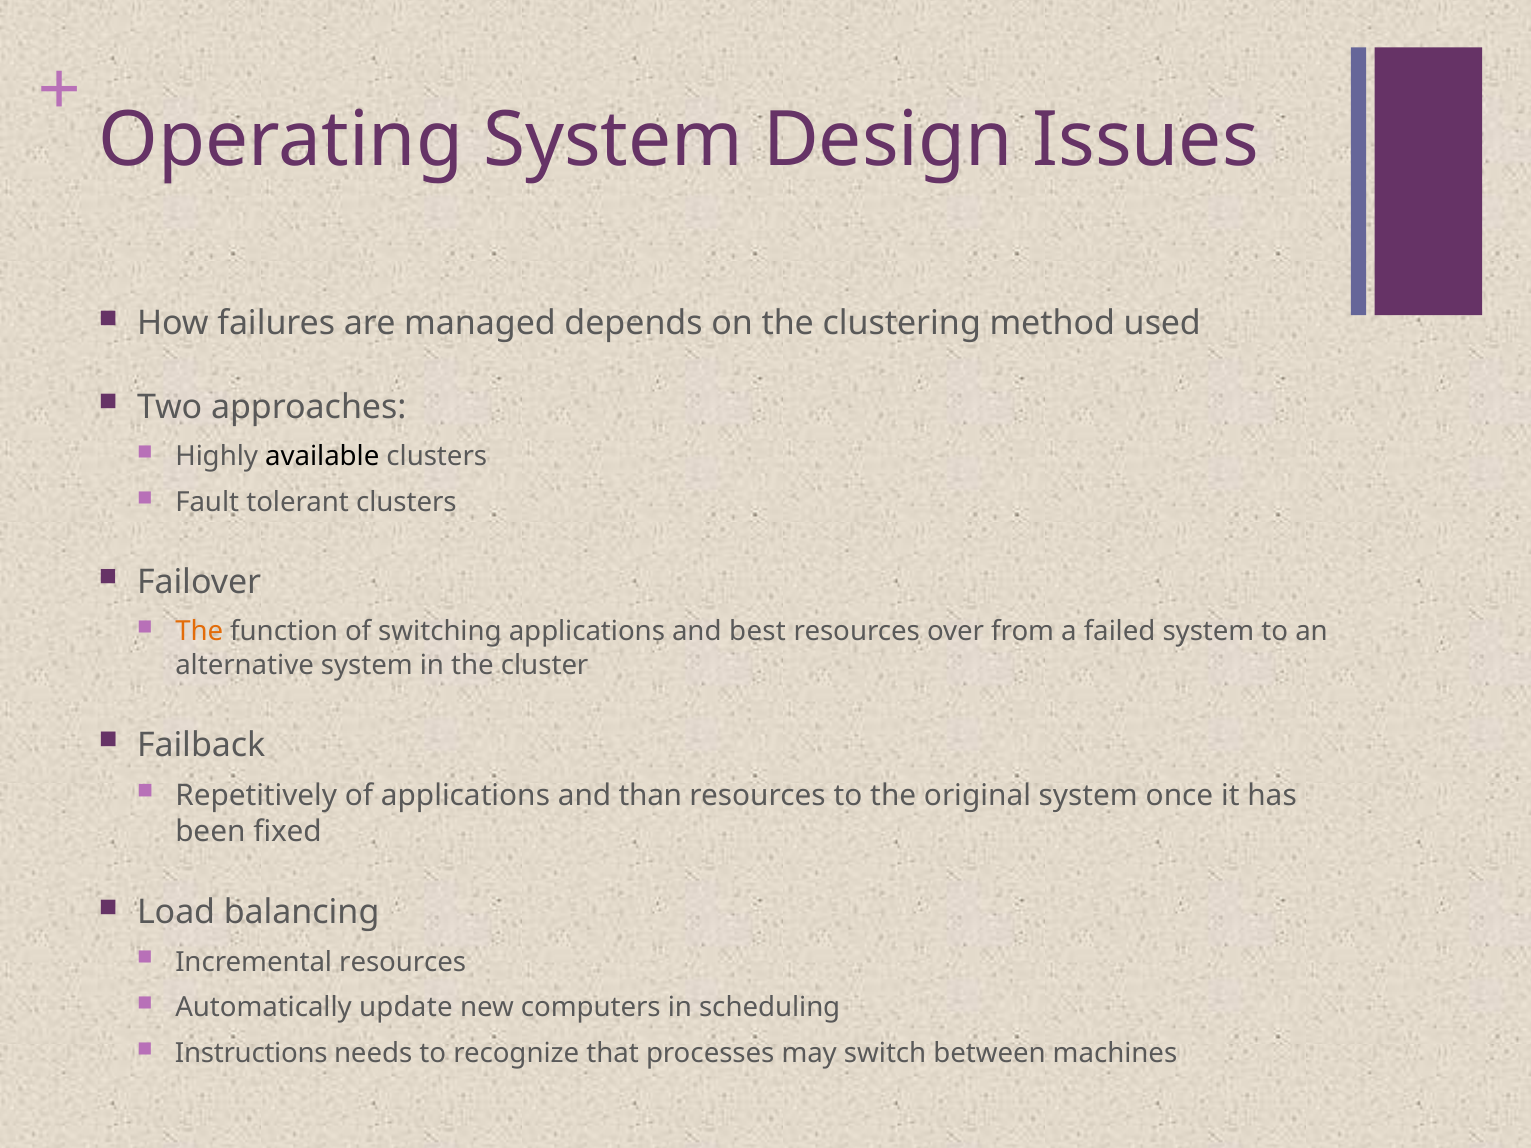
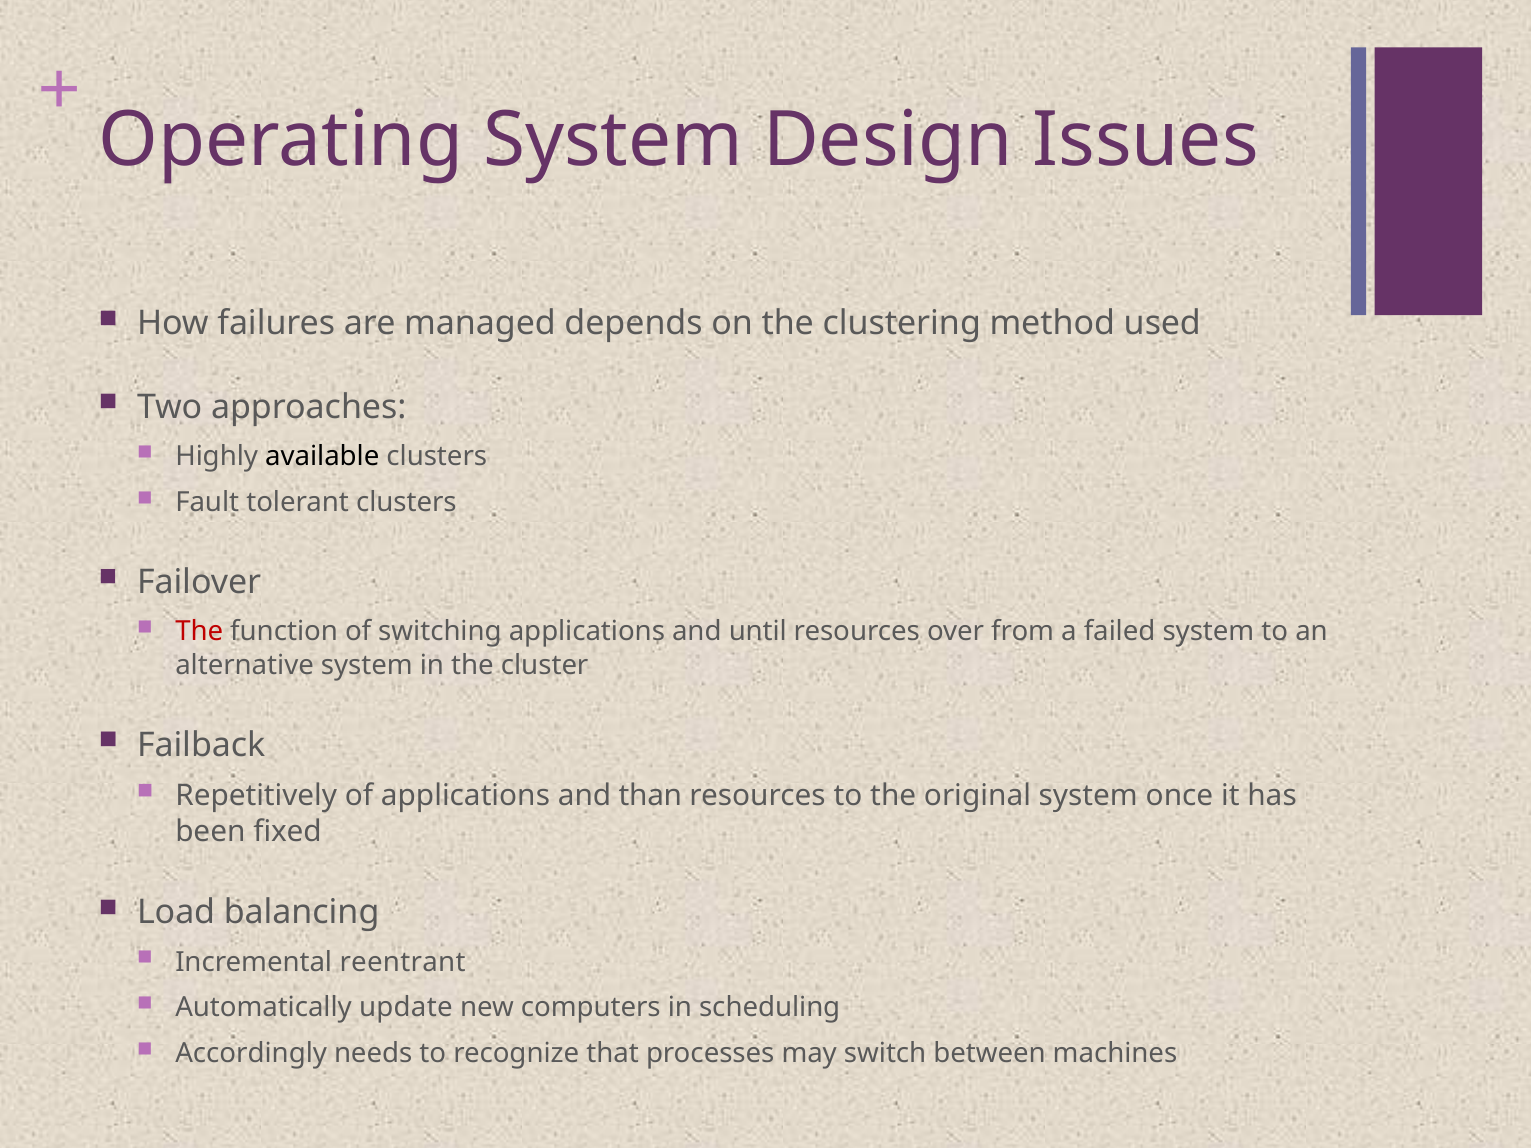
The colour: orange -> red (199, 632)
best: best -> until (758, 632)
Incremental resources: resources -> reentrant (403, 962)
Instructions: Instructions -> Accordingly (251, 1054)
